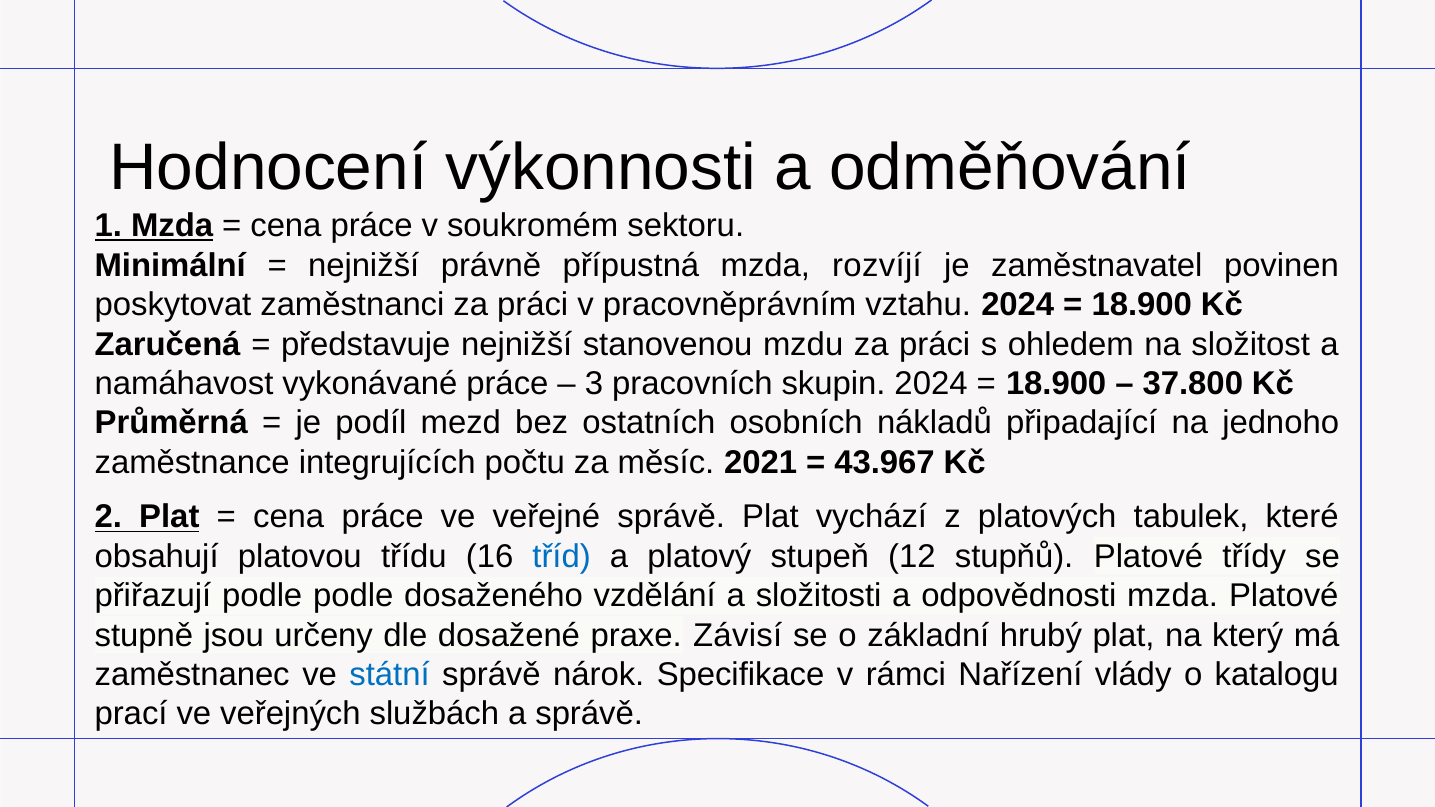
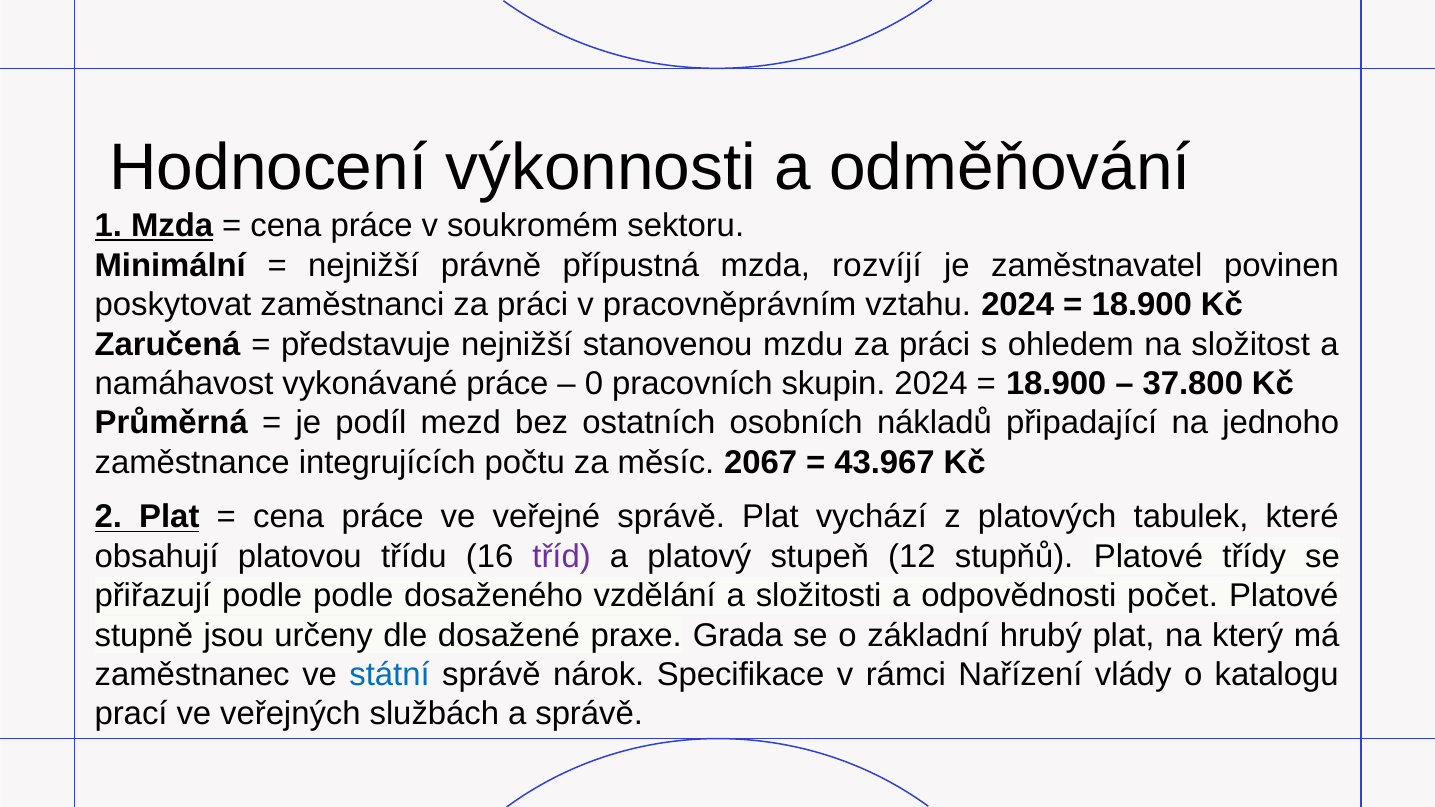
3: 3 -> 0 (594, 384)
2021: 2021 -> 2067 (761, 463)
tříd colour: blue -> purple (562, 557)
odpovědnosti mzda: mzda -> počet (1173, 596)
Závisí: Závisí -> Grada (738, 635)
